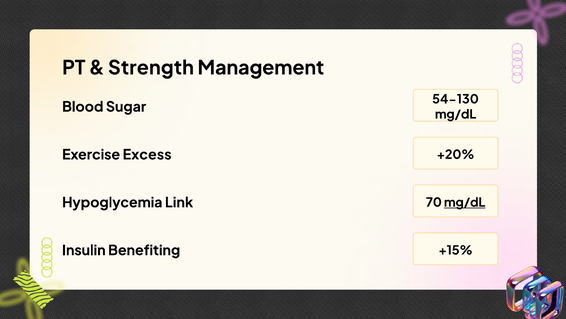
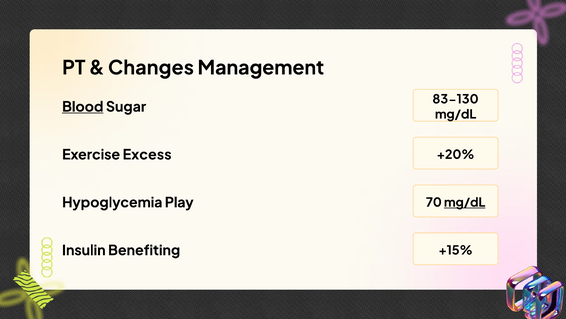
Strength: Strength -> Changes (151, 68)
54-130: 54-130 -> 83-130 (455, 99)
Blood underline: none -> present (83, 107)
Link: Link -> Play (179, 202)
